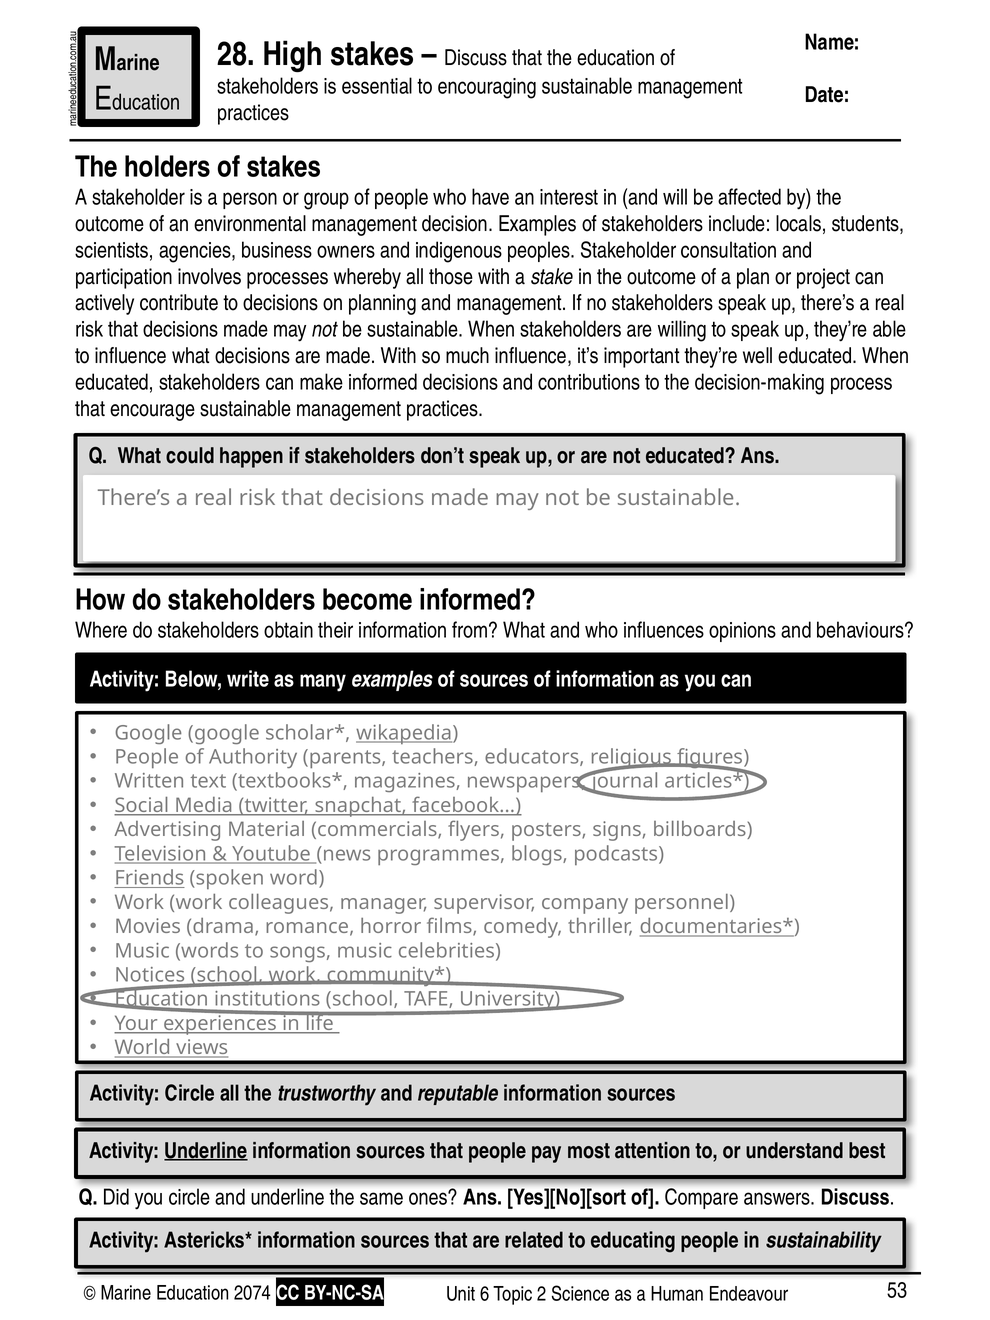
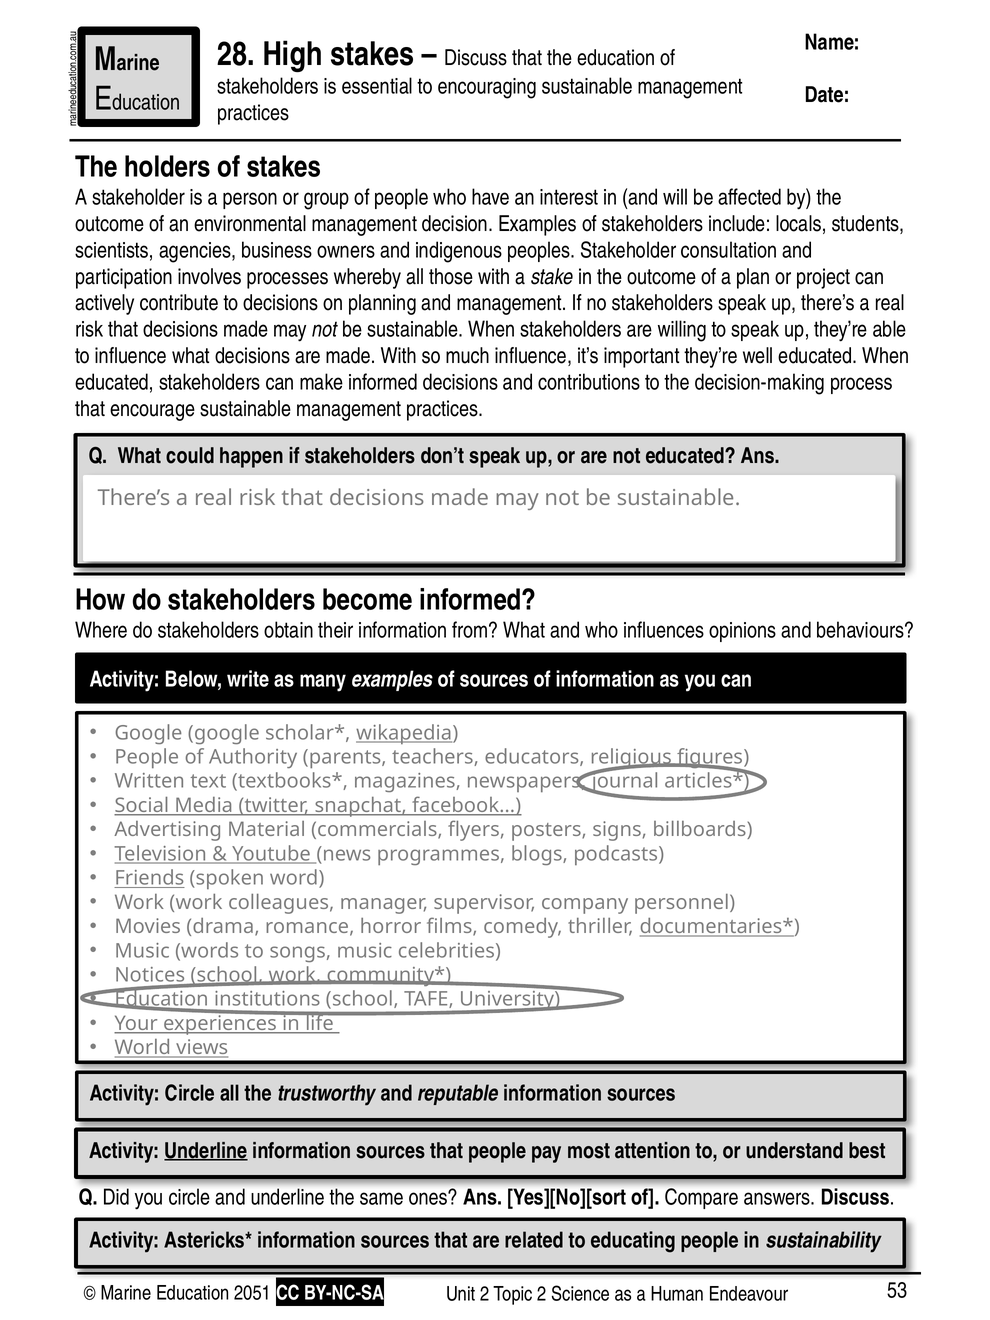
2074: 2074 -> 2051 (253, 1293)
Unit 6: 6 -> 2 (485, 1294)
